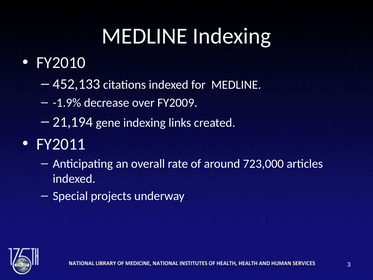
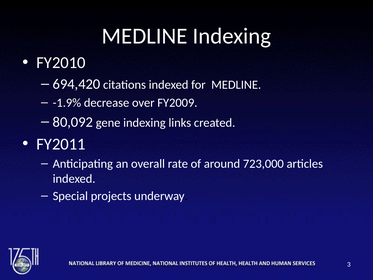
452,133: 452,133 -> 694,420 (77, 84)
21,194: 21,194 -> 80,092 (73, 122)
